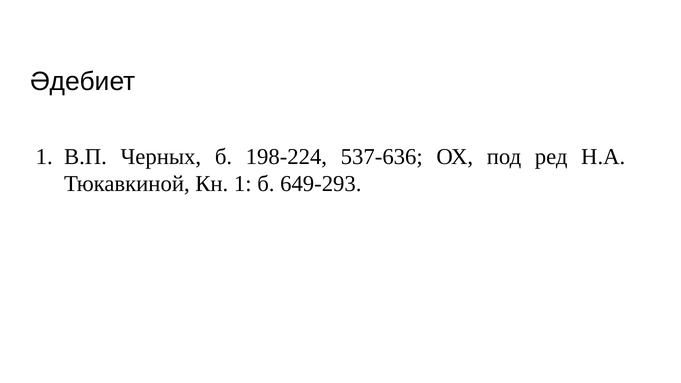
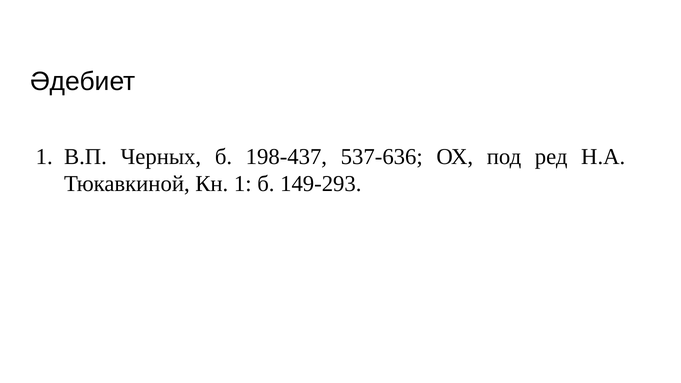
198-224: 198-224 -> 198-437 (286, 157)
649-293: 649-293 -> 149-293 (321, 184)
